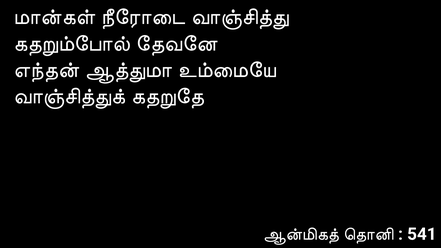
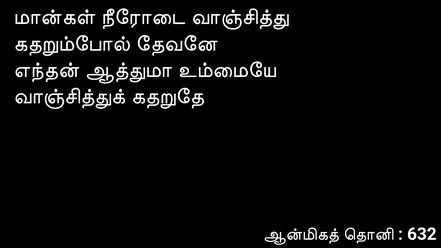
541: 541 -> 632 (422, 234)
